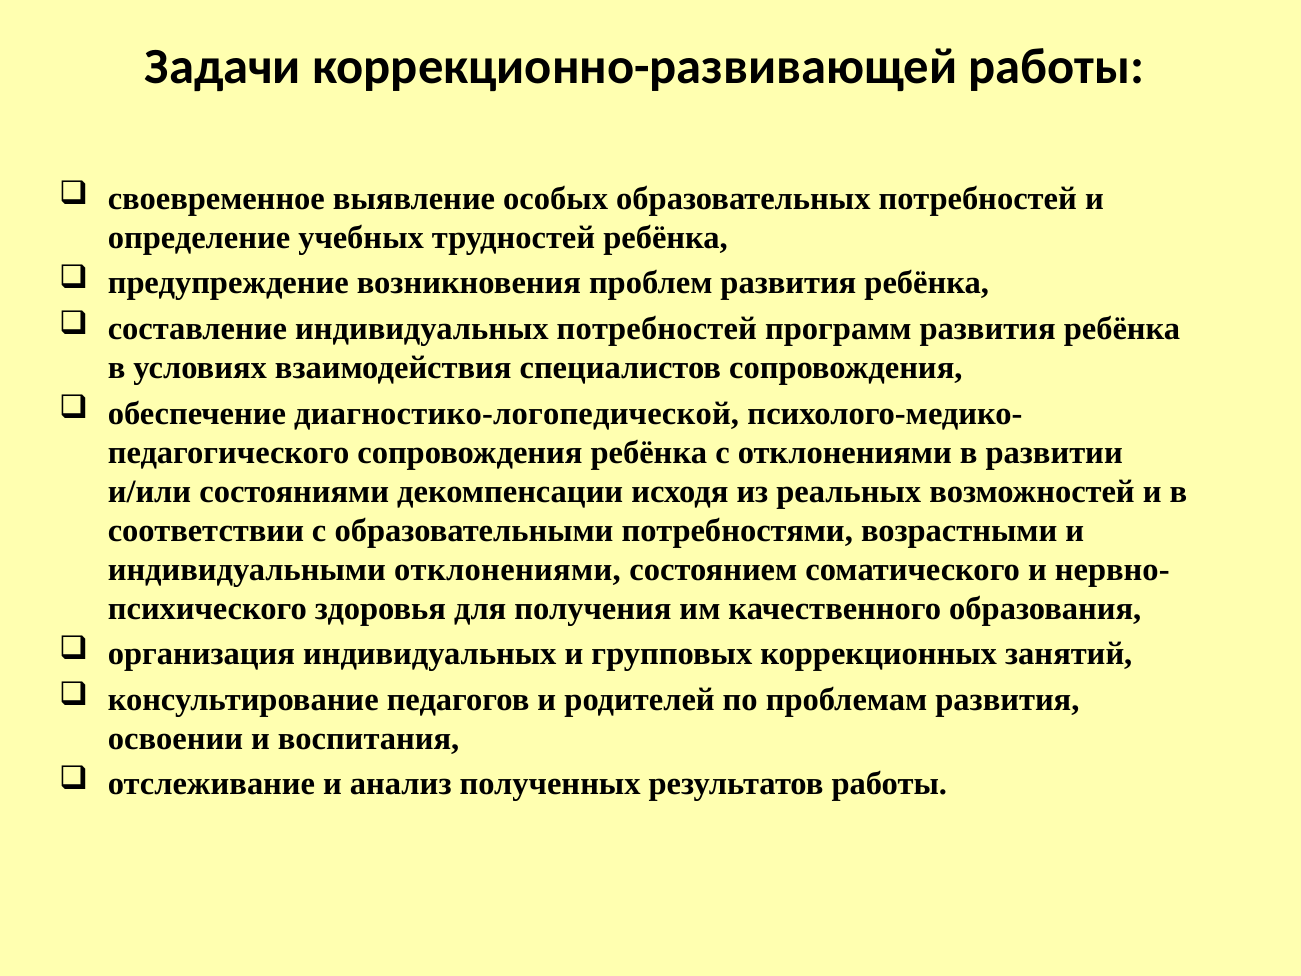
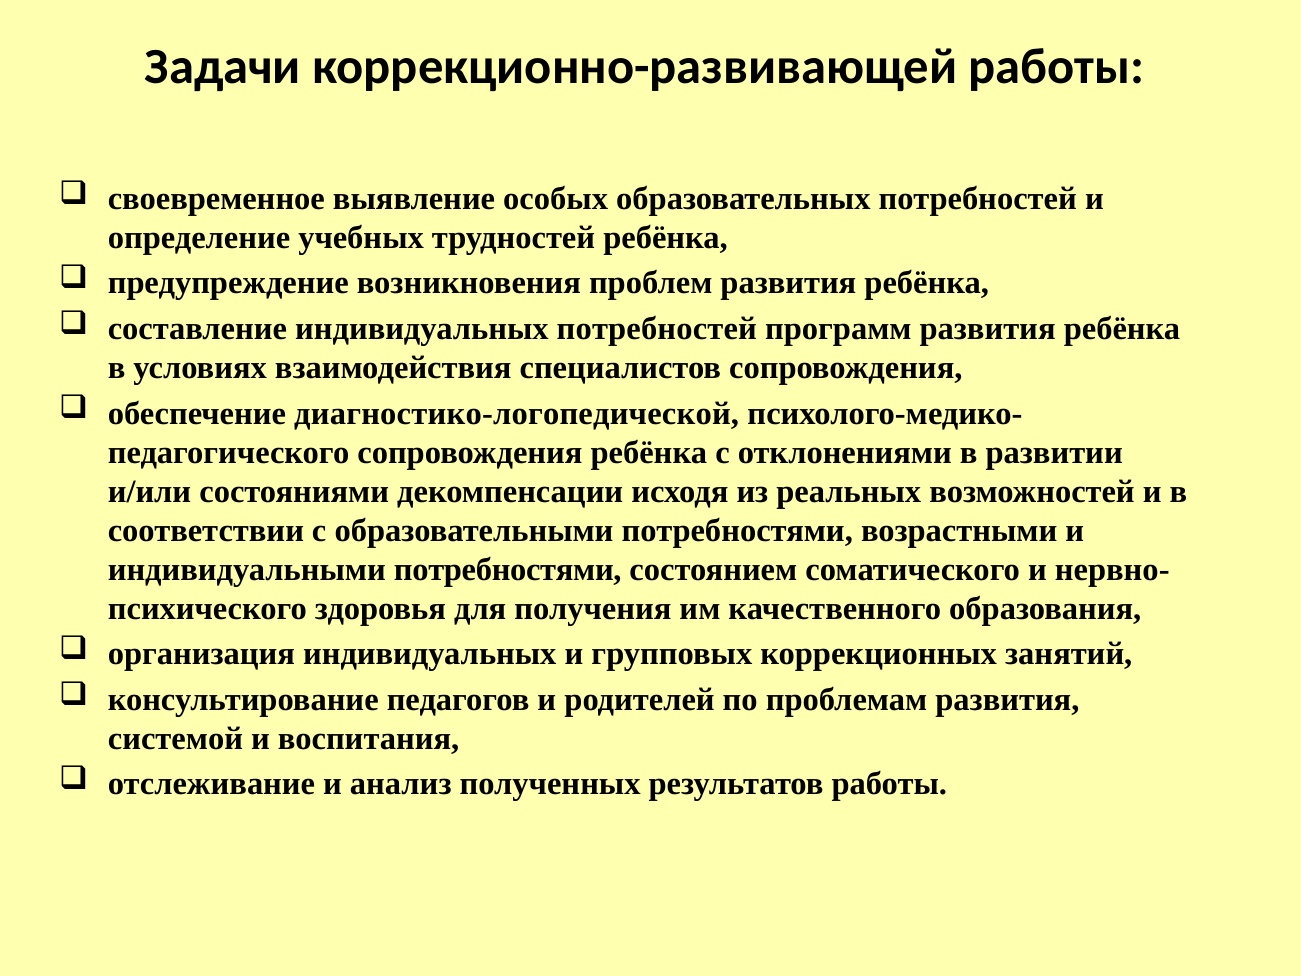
индивидуальными отклонениями: отклонениями -> потребностями (508, 569)
освоении: освоении -> системой (175, 738)
